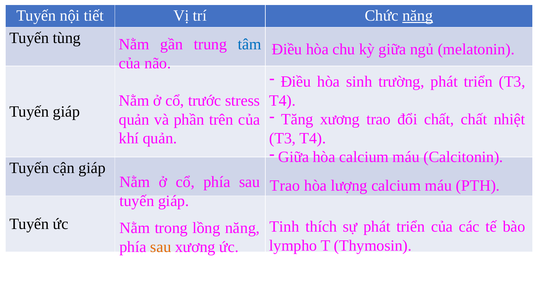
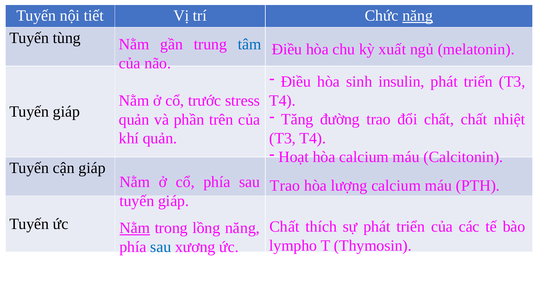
kỳ giữa: giữa -> xuất (392, 49)
trường: trường -> insulin (401, 82)
Tăng xương: xương -> đường (340, 119)
Giữa: Giữa -> Hoạt (294, 157)
Tinh: Tinh -> Chất (284, 226)
Nằm underline: none -> present (135, 228)
sau colour: orange -> blue (161, 247)
